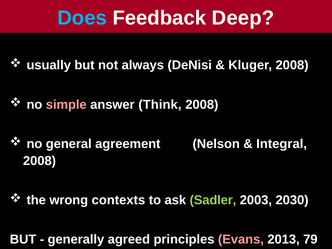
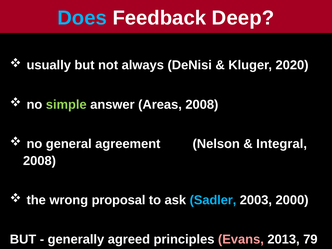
Kluger 2008: 2008 -> 2020 (292, 65)
simple colour: pink -> light green (66, 105)
Think: Think -> Areas (160, 105)
contexts: contexts -> proposal (119, 200)
Sadler colour: light green -> light blue (213, 200)
2030: 2030 -> 2000 (292, 200)
